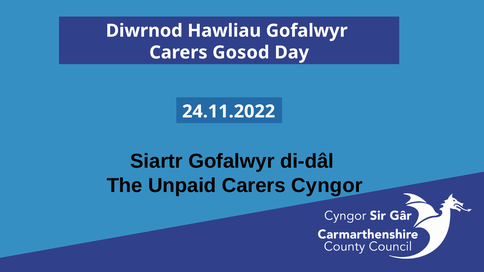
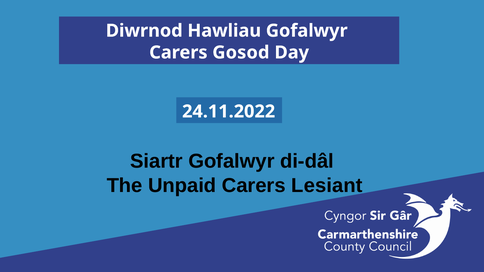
Cyngor: Cyngor -> Lesiant (327, 186)
